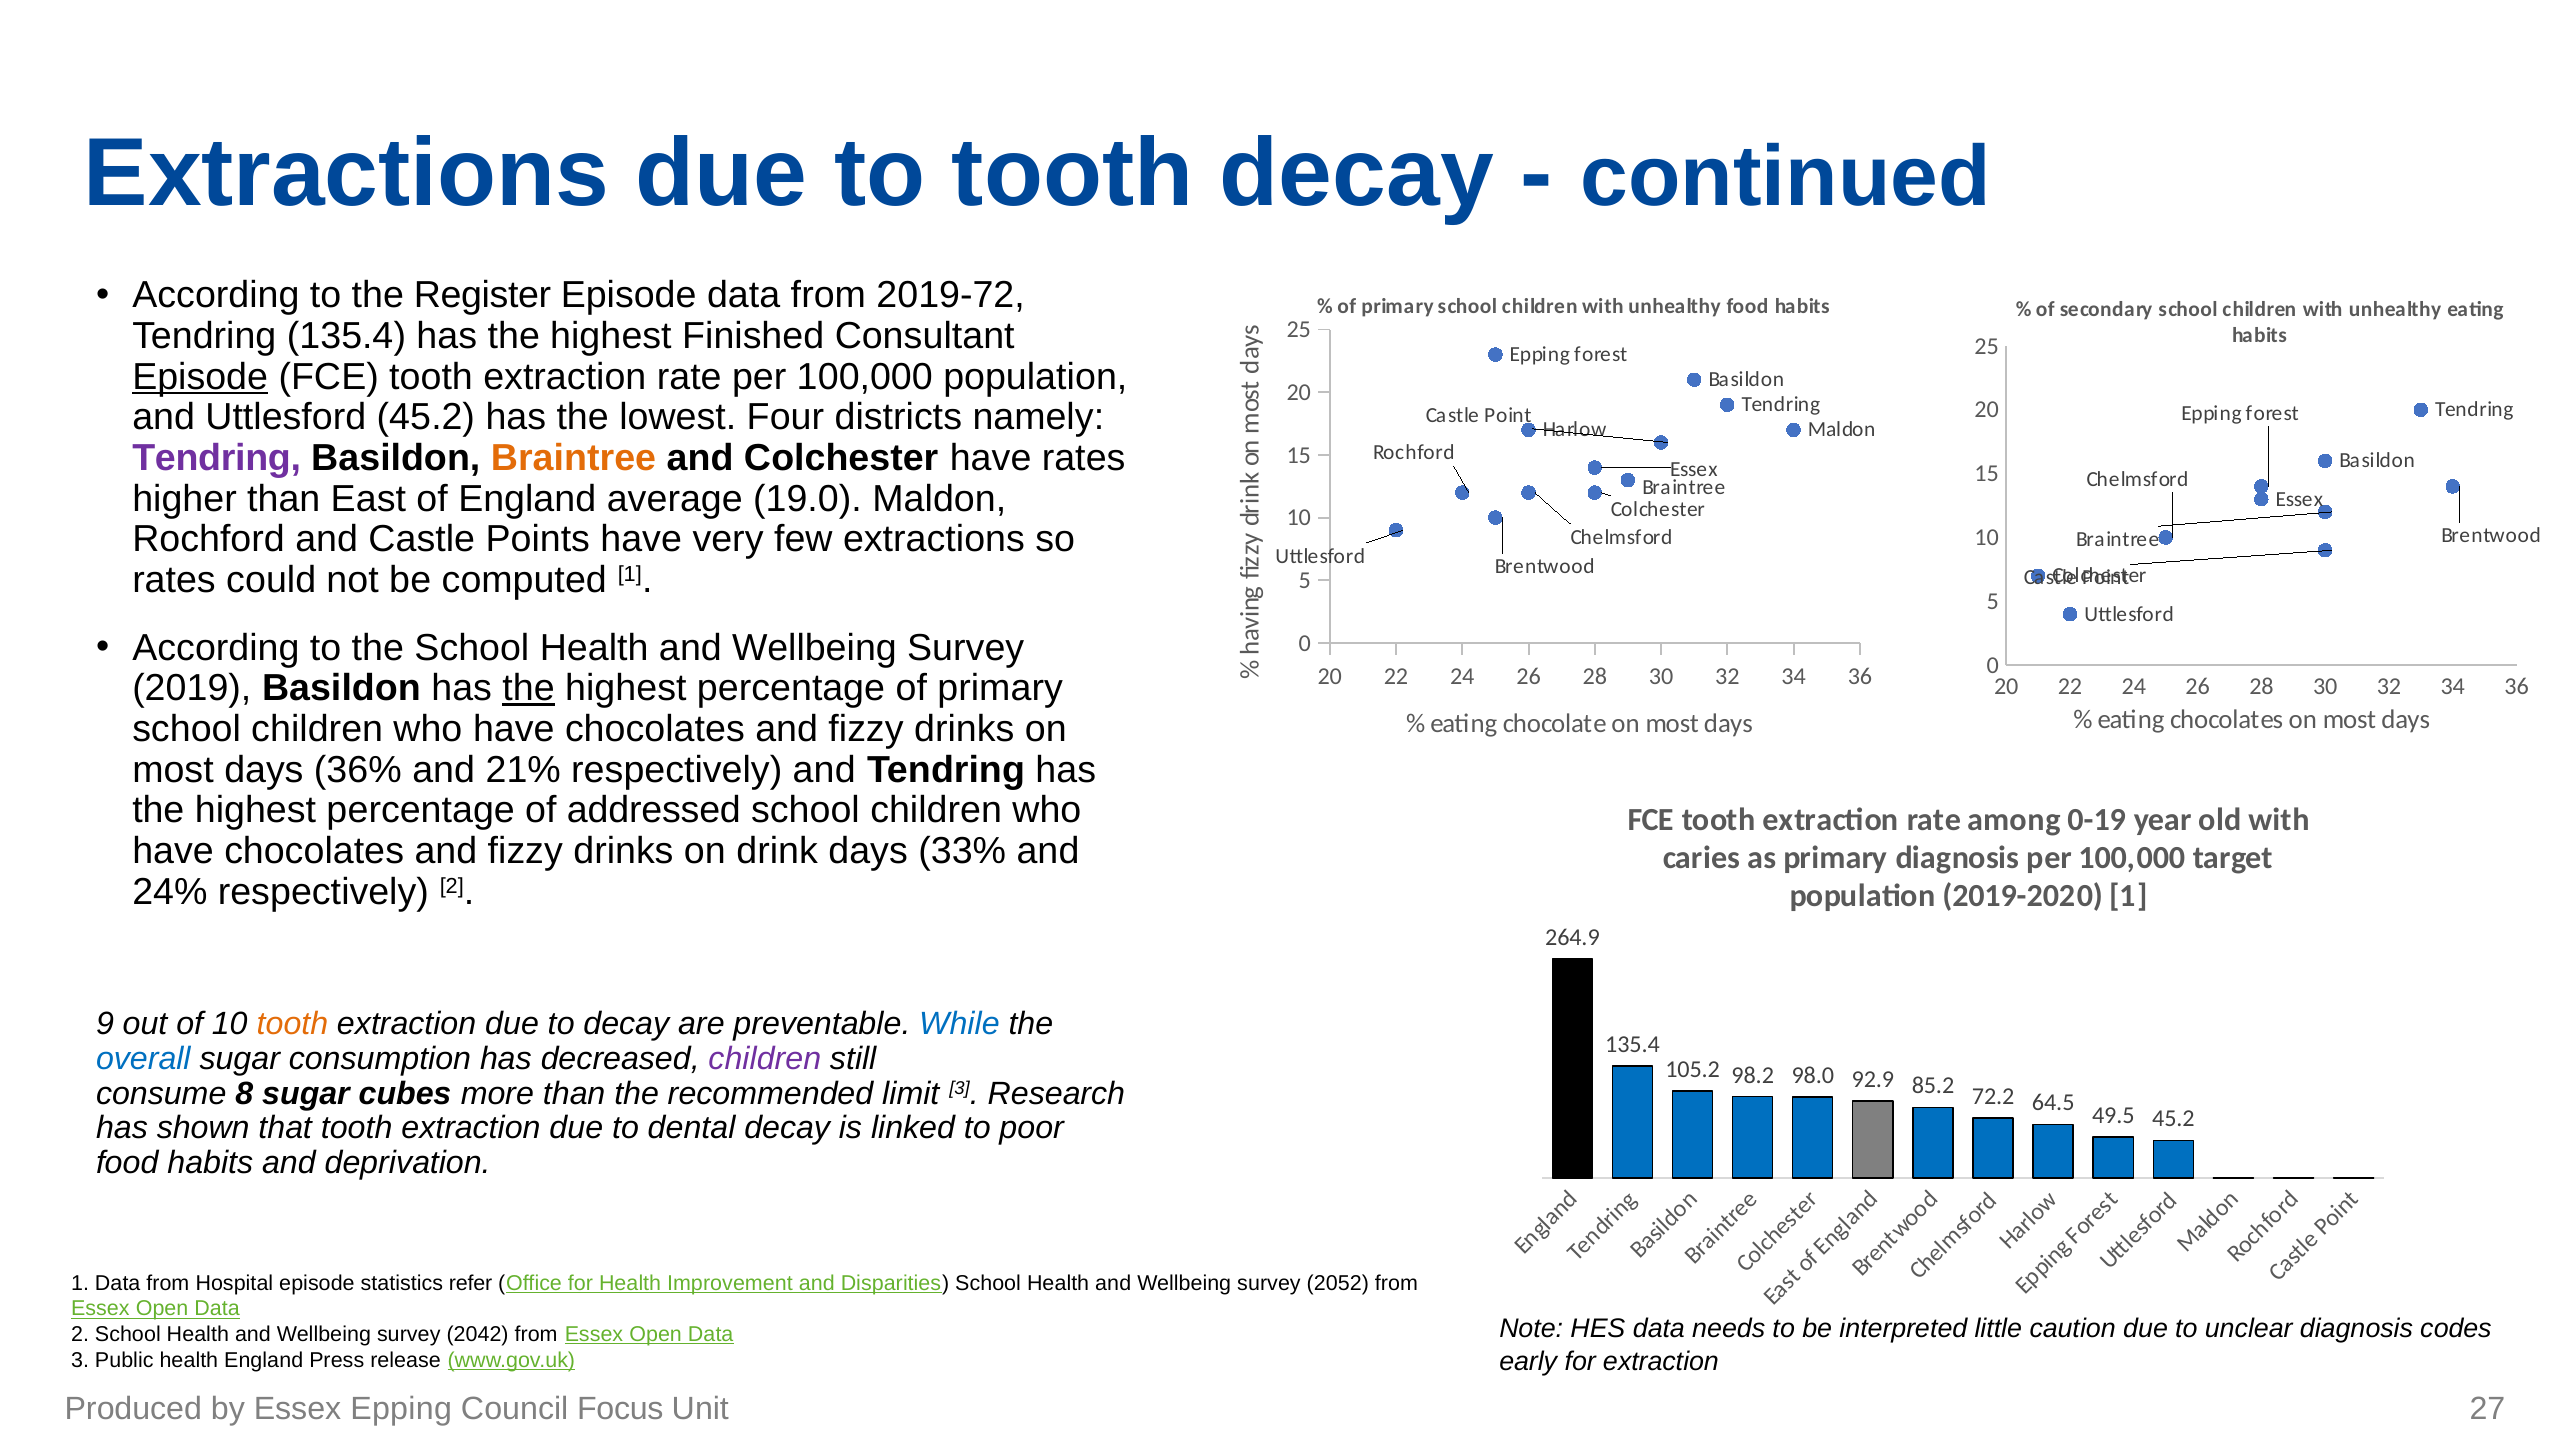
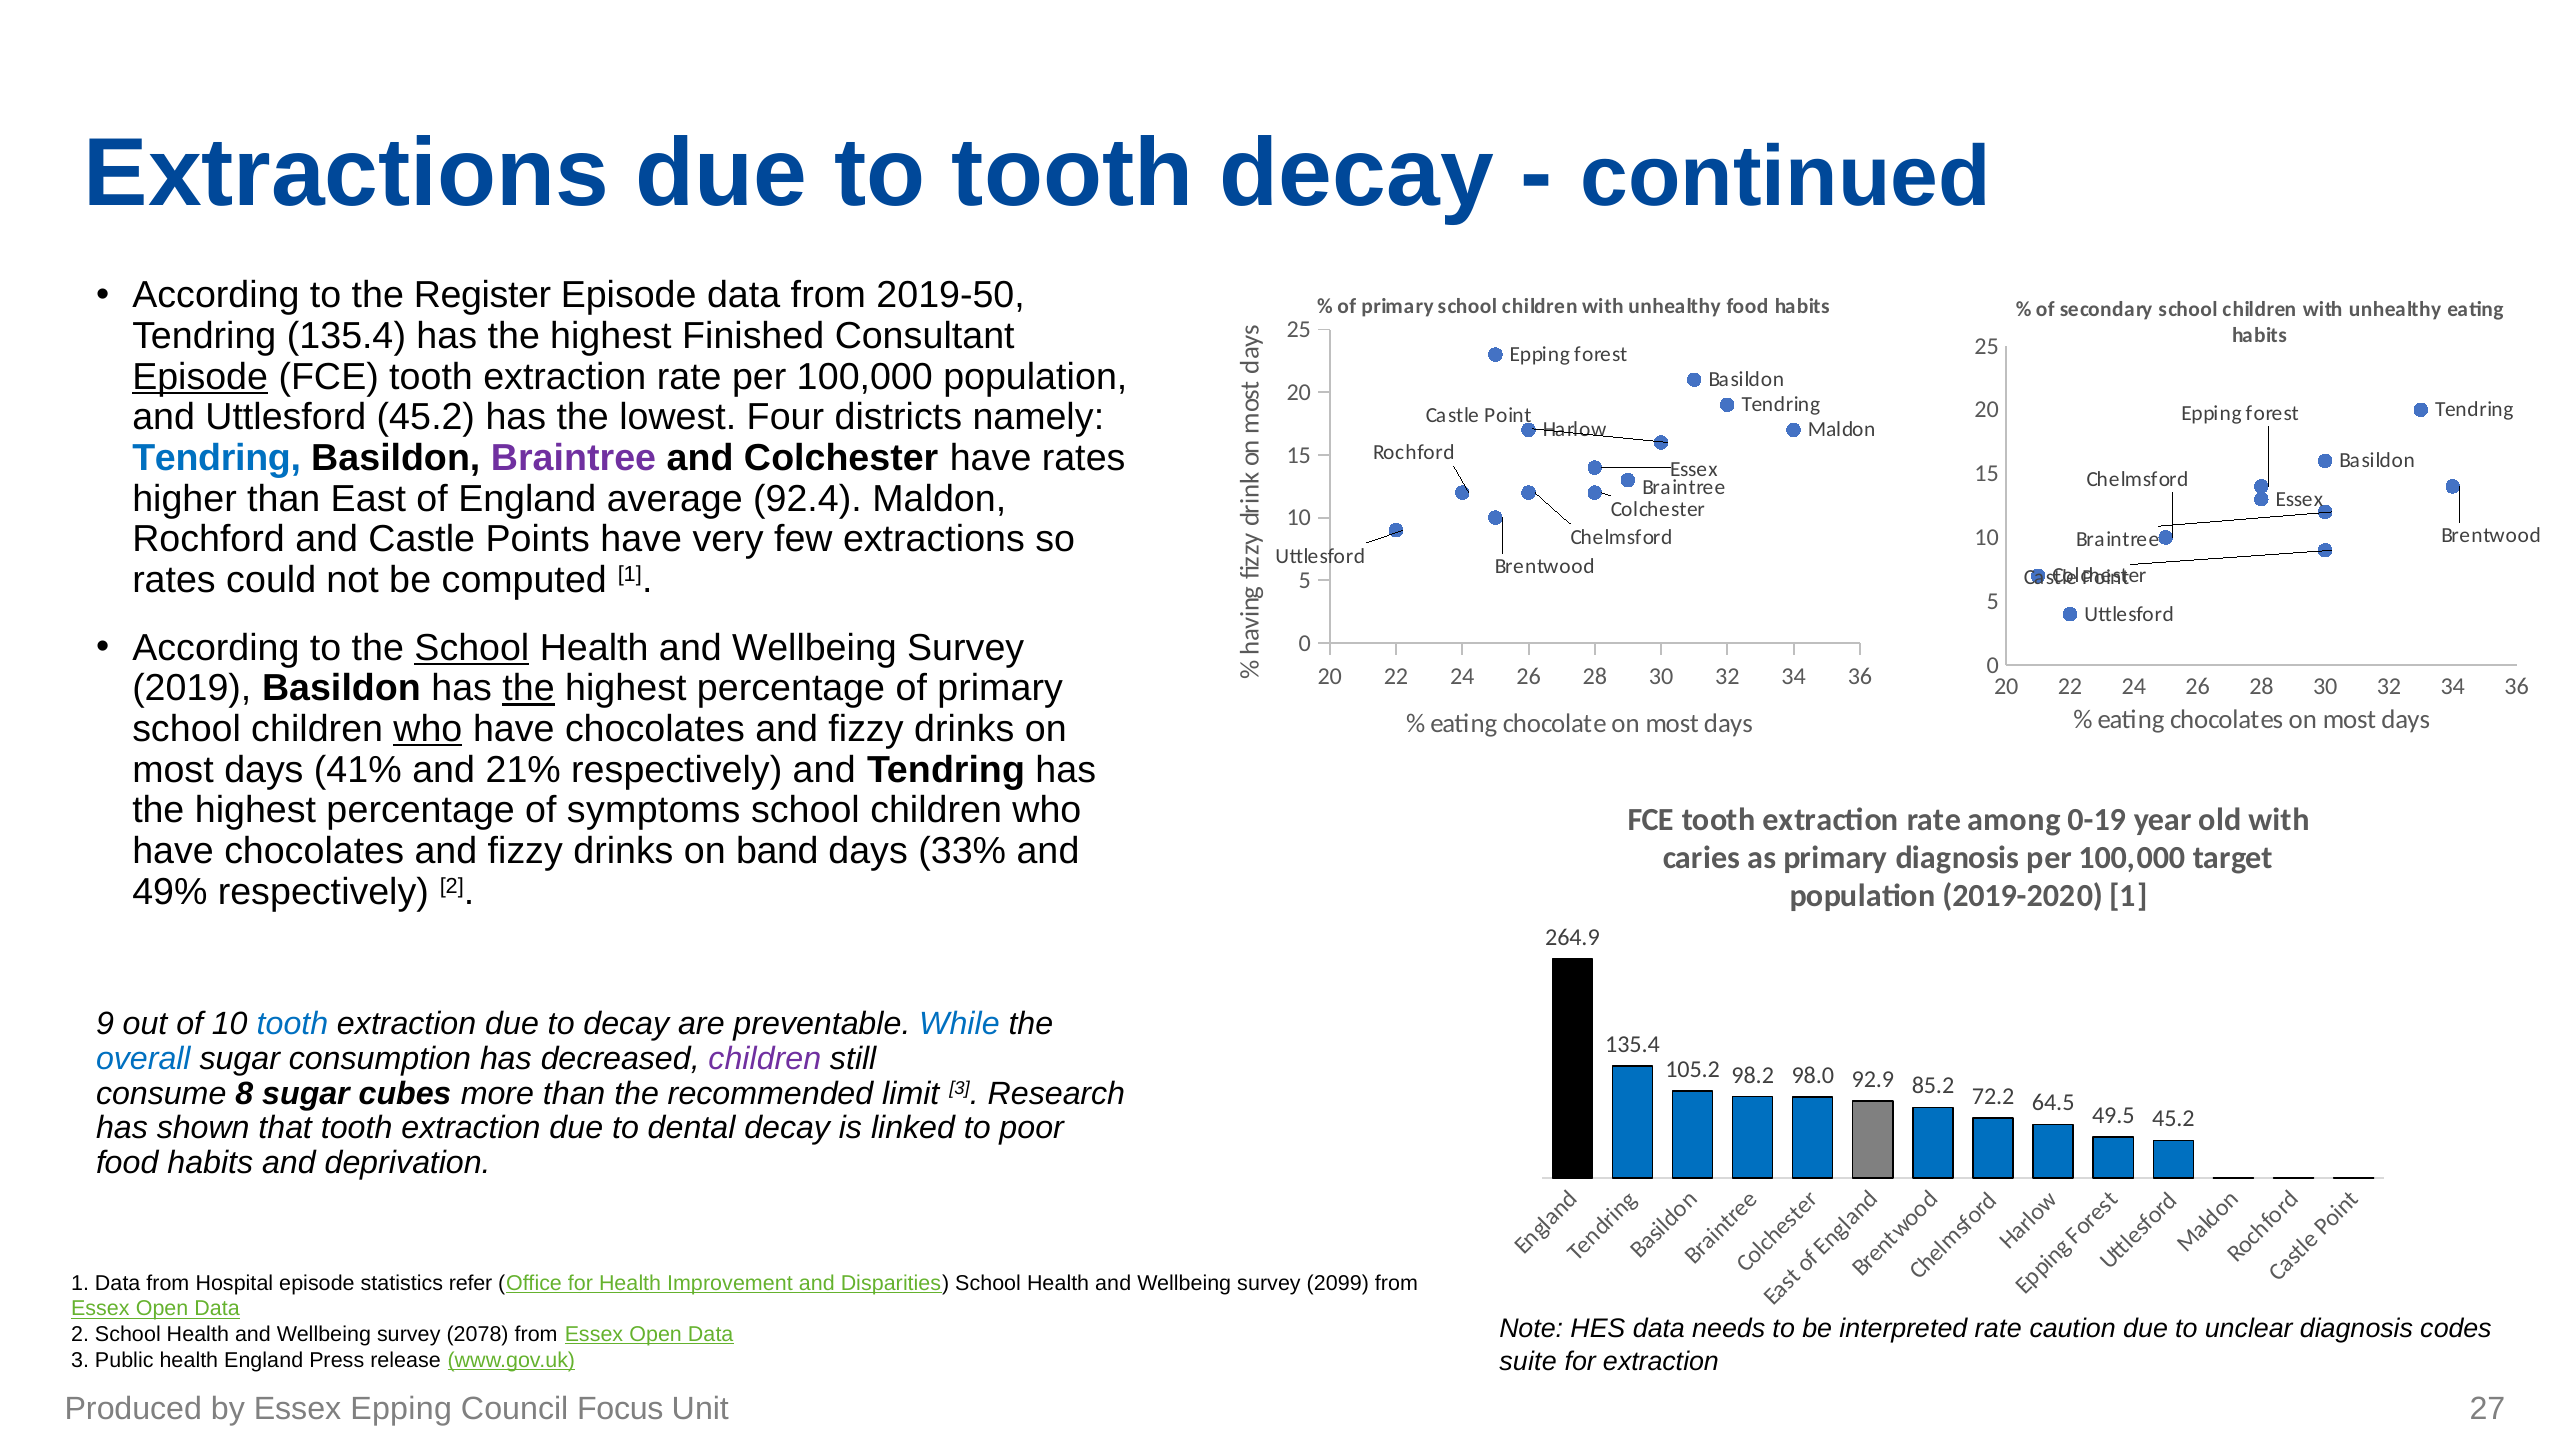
2019-72: 2019-72 -> 2019-50 (951, 295)
Tendring colour: purple -> blue (217, 458)
Braintree colour: orange -> purple (573, 458)
19.0: 19.0 -> 92.4 (807, 499)
School underline: none -> present (472, 648)
who underline: none -> present (428, 729)
36%: 36% -> 41% (358, 770)
addressed: addressed -> symptoms (654, 810)
drink: drink -> band (777, 851)
24%: 24% -> 49% (170, 892)
tooth colour: orange -> blue (292, 1024)
2052: 2052 -> 2099 (1338, 1283)
interpreted little: little -> rate (1998, 1329)
2042: 2042 -> 2078 (478, 1334)
early: early -> suite (1528, 1361)
